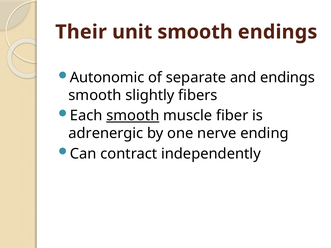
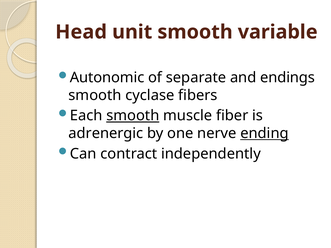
Their: Their -> Head (81, 32)
smooth endings: endings -> variable (278, 32)
slightly: slightly -> cyclase (150, 95)
ending underline: none -> present (264, 133)
